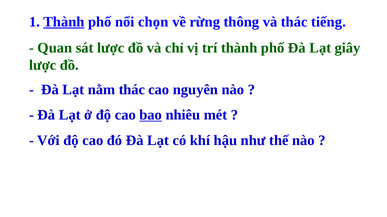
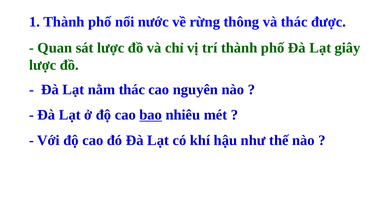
Thành underline: present -> none (64, 22)
chọn: chọn -> nước (153, 22)
tiếng: tiếng -> được (329, 22)
